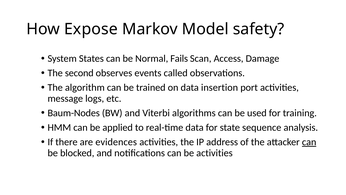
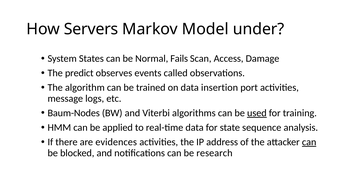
Expose: Expose -> Servers (91, 29)
safety: safety -> under (259, 29)
second: second -> predict (79, 73)
used underline: none -> present (257, 113)
be activities: activities -> research (214, 153)
